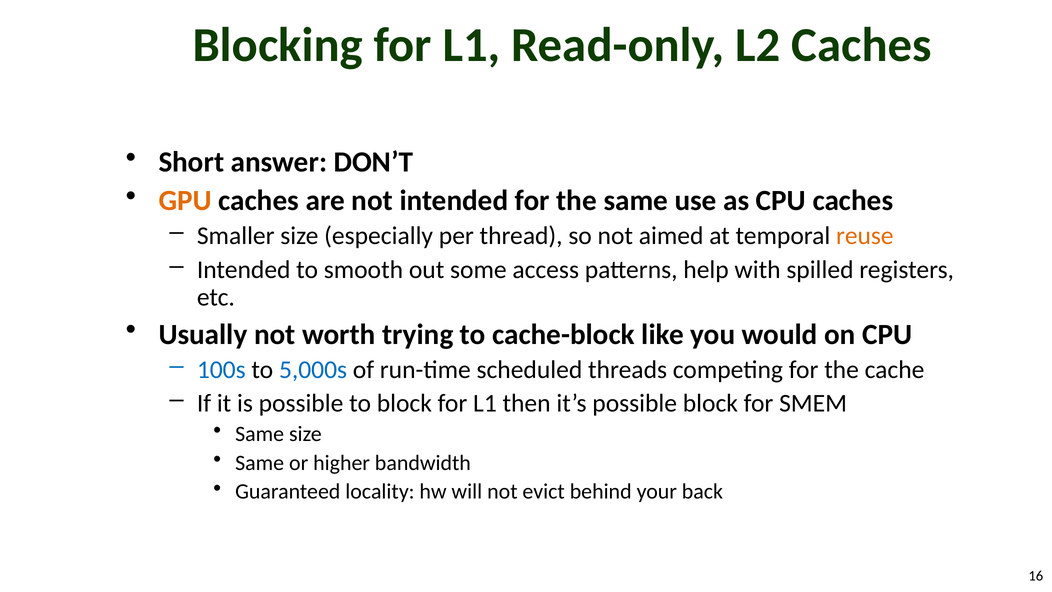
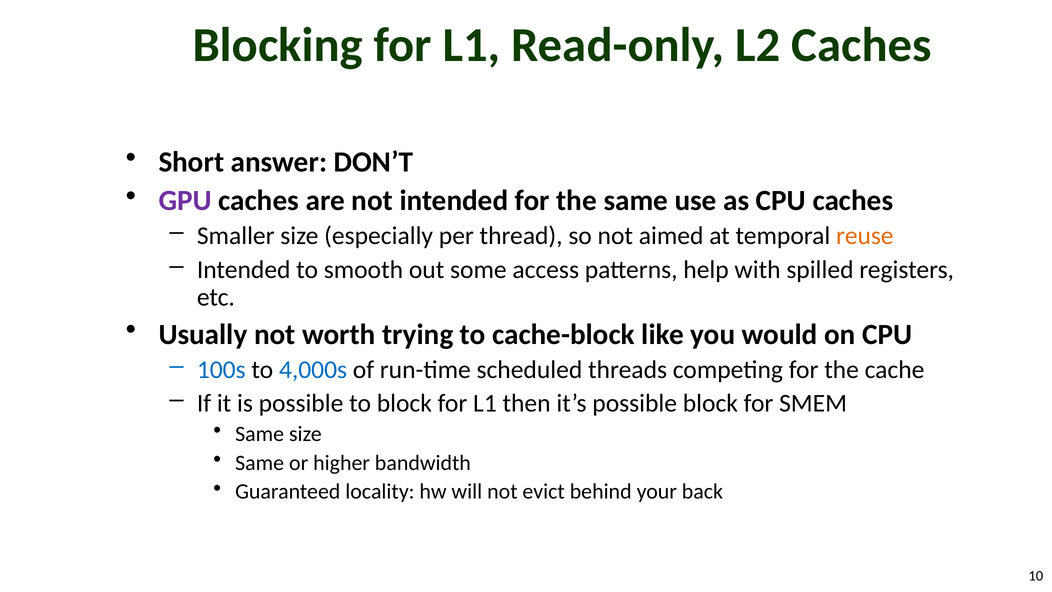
GPU colour: orange -> purple (185, 201)
5,000s: 5,000s -> 4,000s (313, 370)
16: 16 -> 10 (1036, 576)
